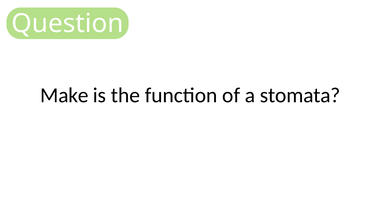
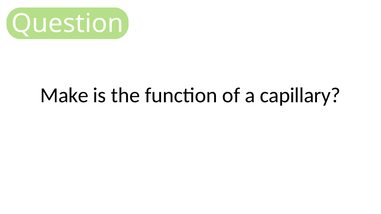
stomata: stomata -> capillary (300, 96)
